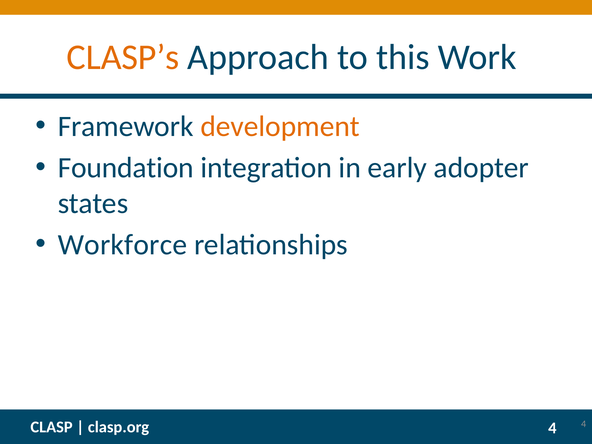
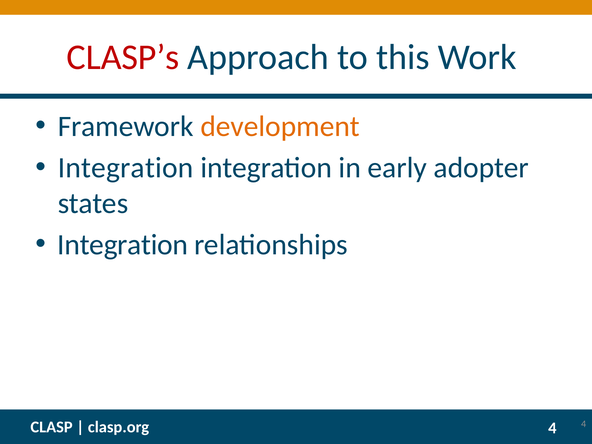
CLASP’s colour: orange -> red (123, 57)
Foundation: Foundation -> Integration (126, 168)
Workforce: Workforce -> Integration (123, 245)
